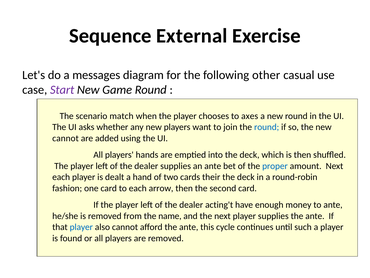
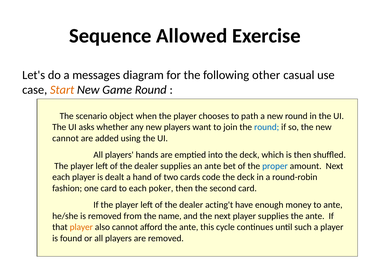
External: External -> Allowed (192, 36)
Start colour: purple -> orange (62, 90)
match: match -> object (122, 116)
axes: axes -> path (250, 116)
their: their -> code (211, 177)
arrow: arrow -> poker (161, 188)
player colour: blue -> orange (81, 227)
